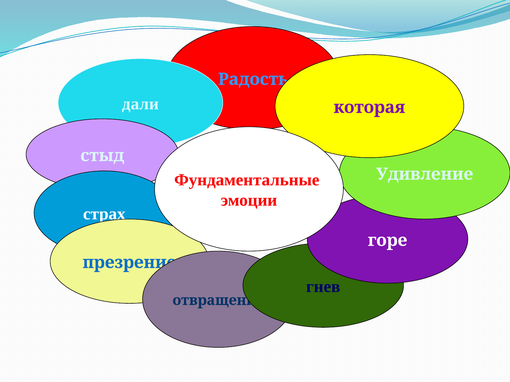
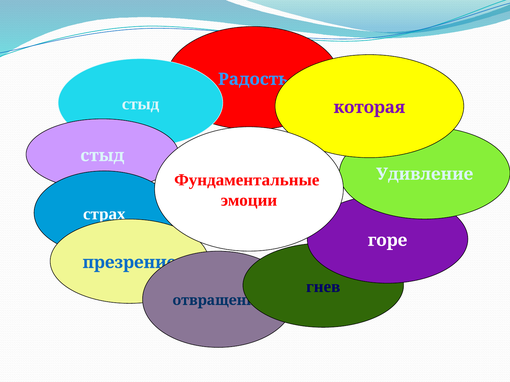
дали: дали -> стыд (141, 104)
